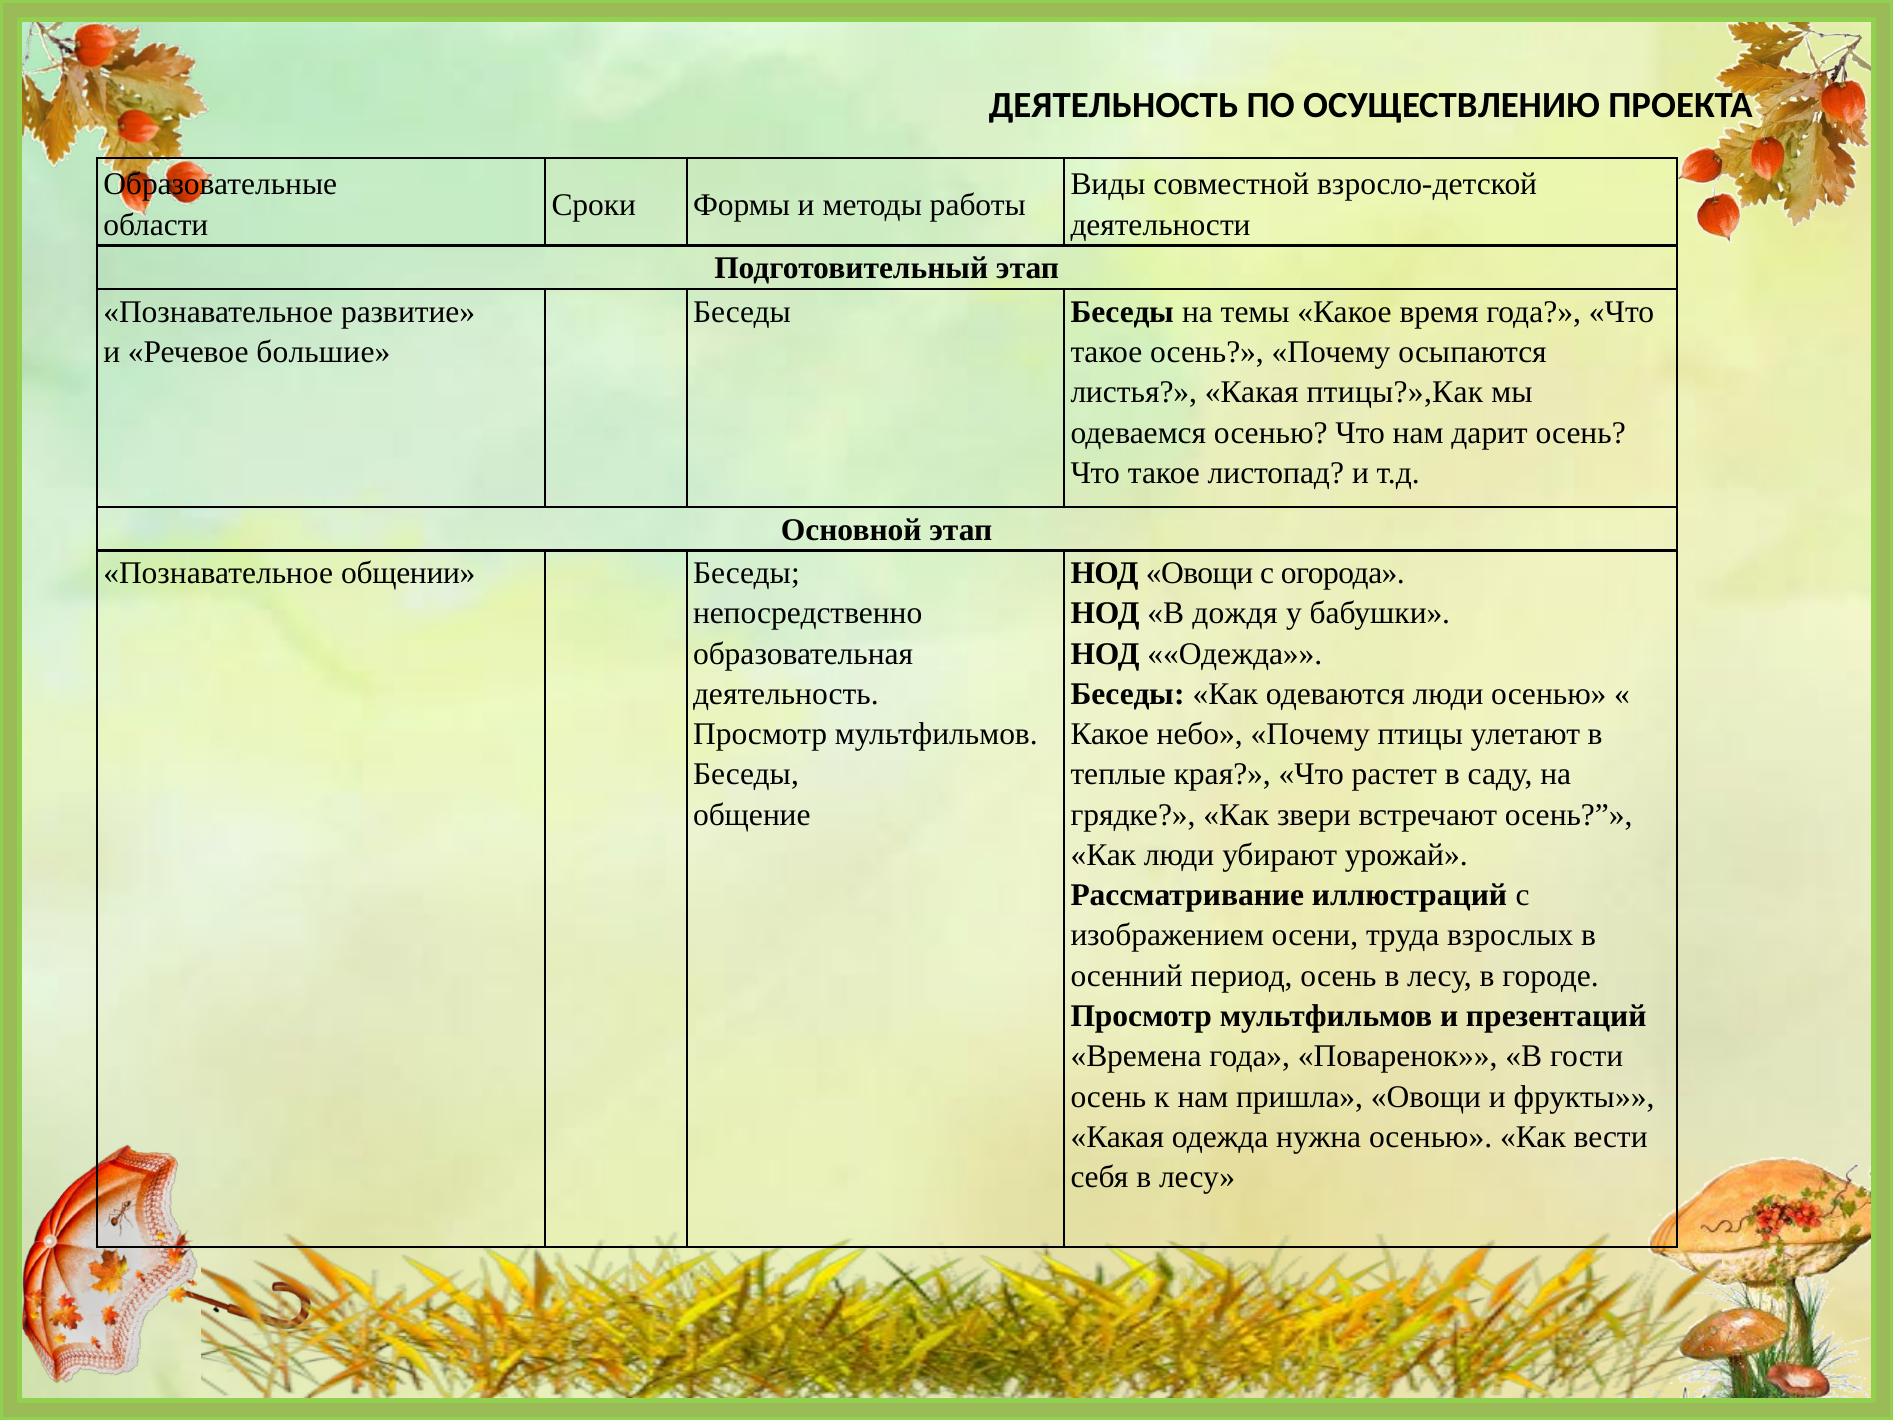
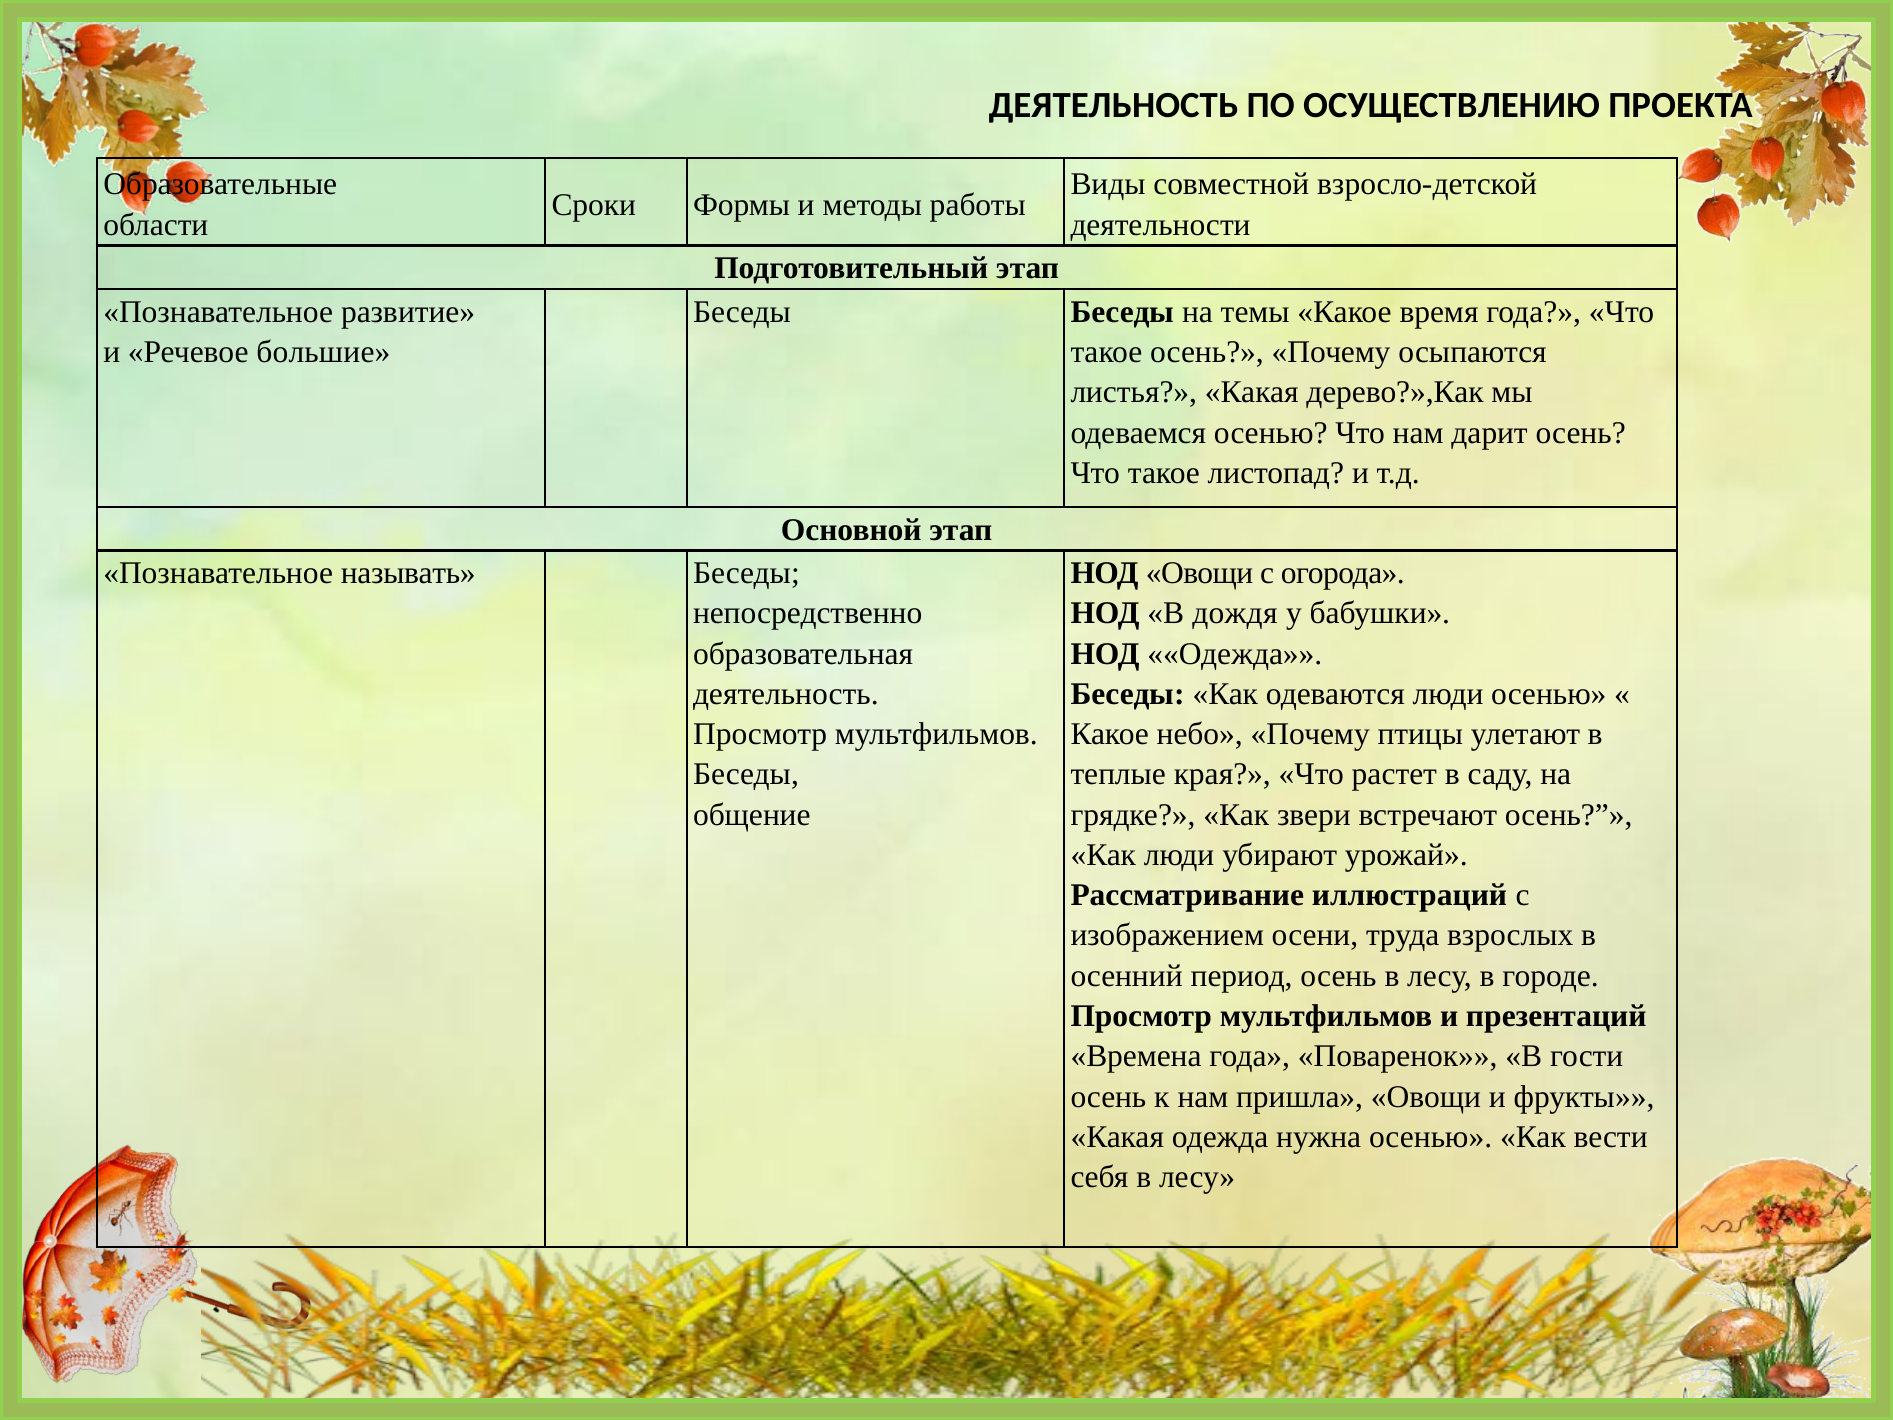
птицы?»,Как: птицы?»,Как -> дерево?»,Как (1395, 392)
общении: общении -> называть (408, 573)
